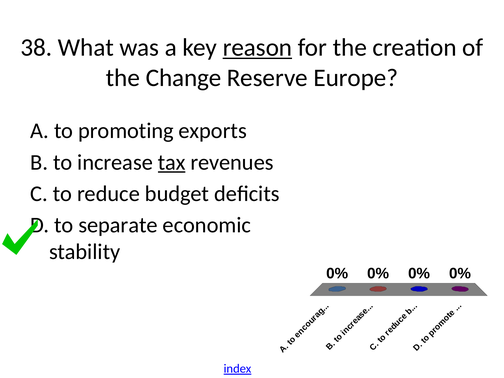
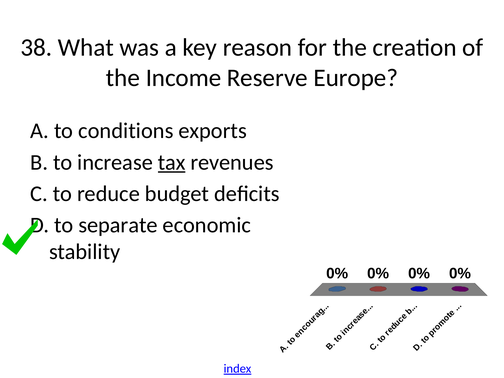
reason underline: present -> none (257, 48)
Change: Change -> Income (184, 78)
promoting: promoting -> conditions (126, 131)
